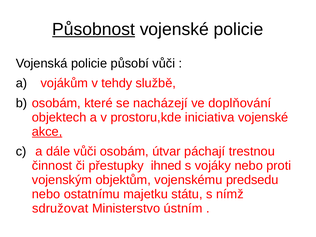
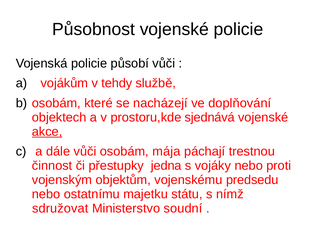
Působnost underline: present -> none (94, 29)
iniciativa: iniciativa -> sjednává (210, 117)
útvar: útvar -> mája (166, 151)
ihned: ihned -> jedna (166, 166)
ústním: ústním -> soudní (183, 208)
